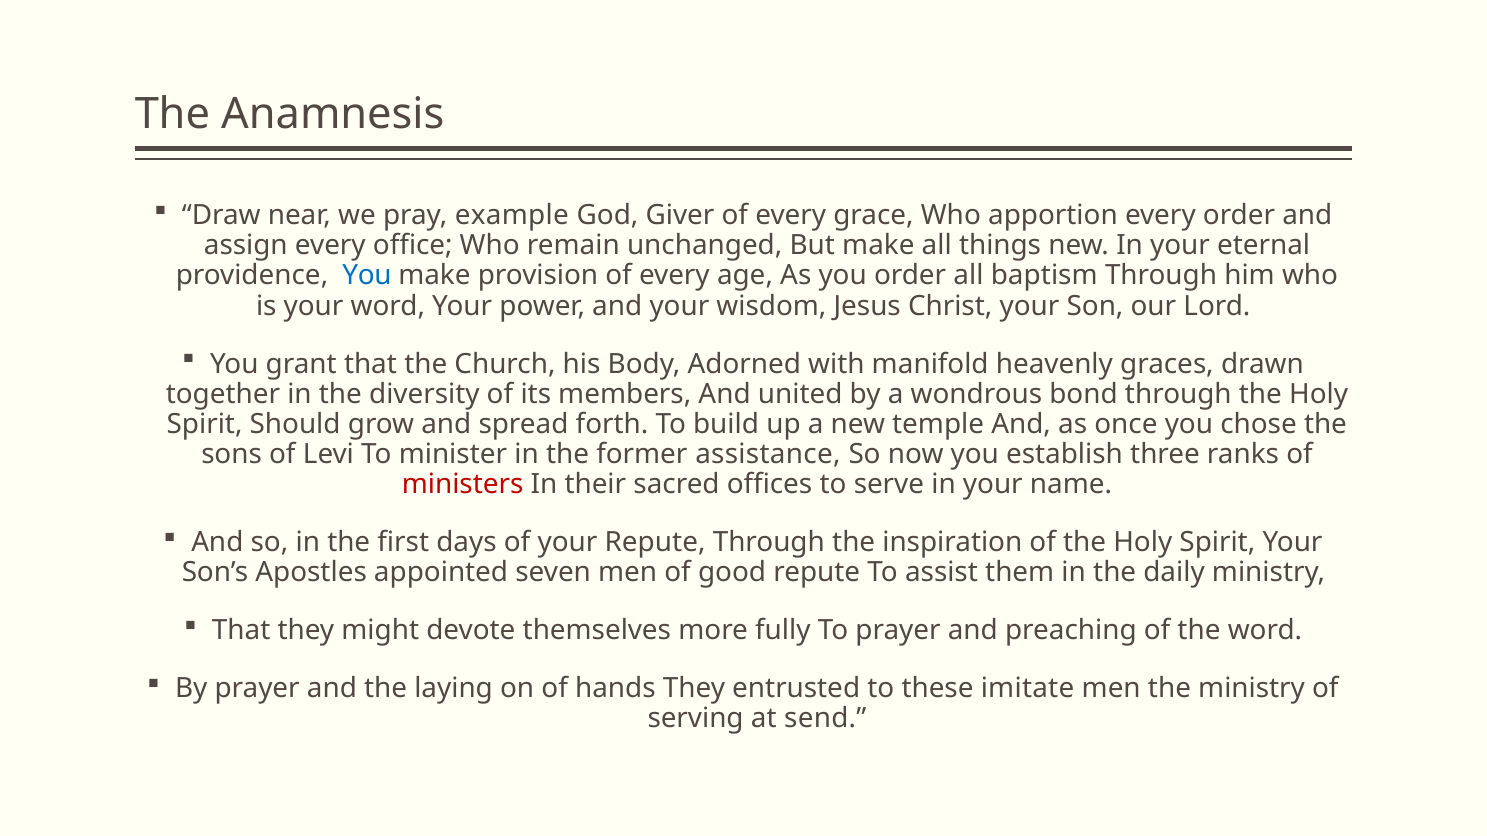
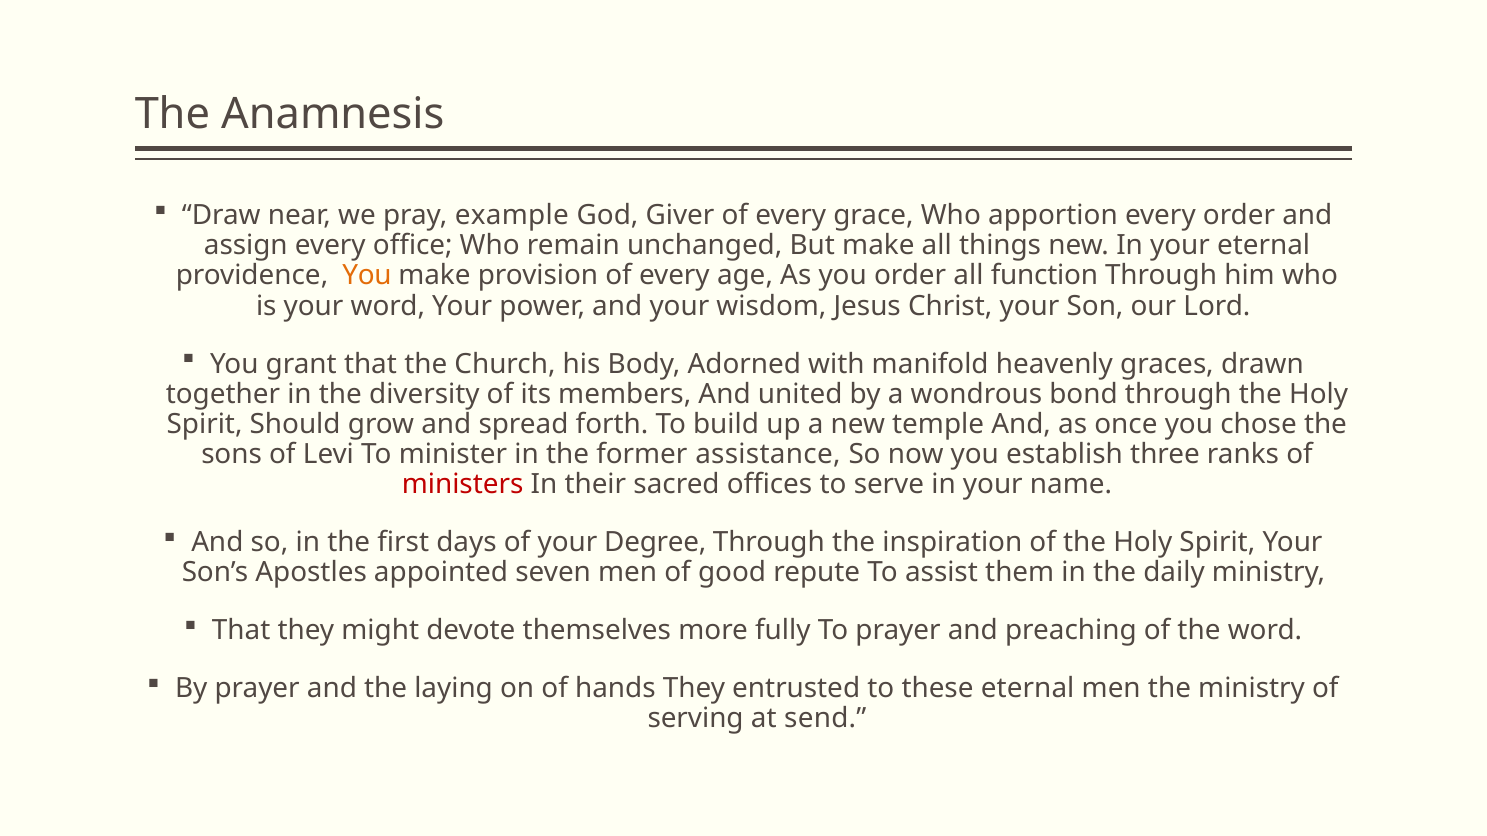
You colour: blue -> orange (367, 276)
baptism: baptism -> function (1044, 276)
your Repute: Repute -> Degree (655, 542)
these imitate: imitate -> eternal (1028, 689)
